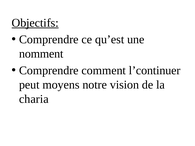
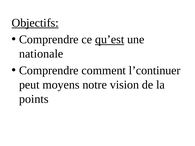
qu’est underline: none -> present (110, 40)
nomment: nomment -> nationale (41, 54)
charia: charia -> points (34, 99)
